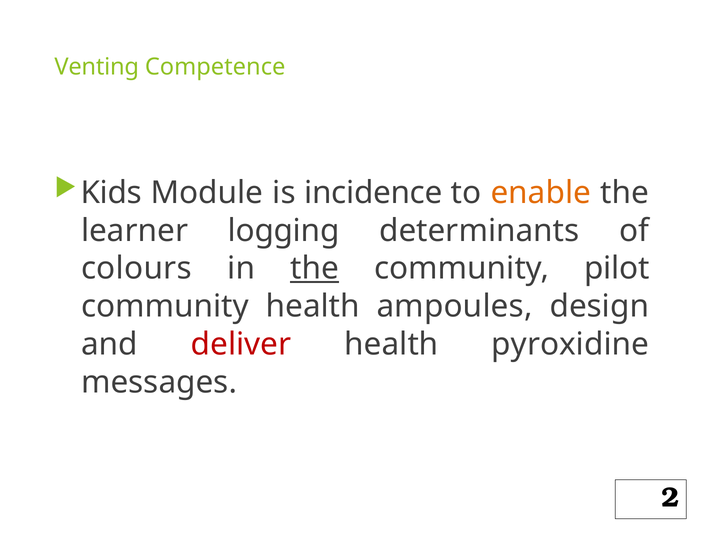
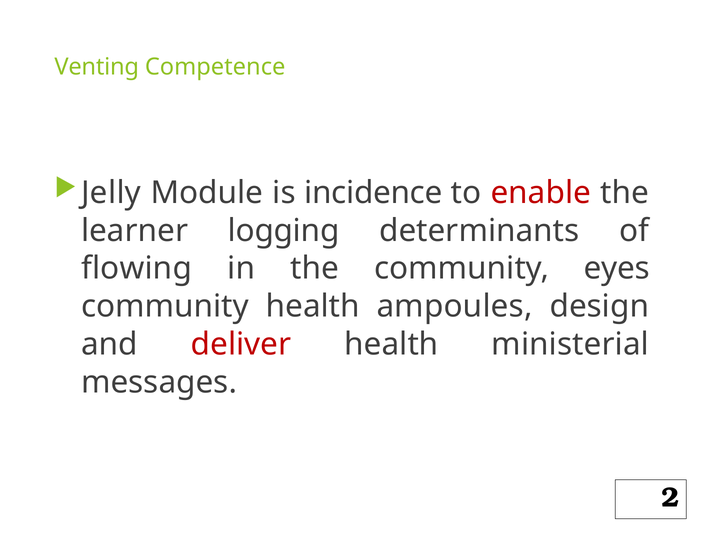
Kids: Kids -> Jelly (111, 192)
enable colour: orange -> red (541, 192)
colours: colours -> flowing (137, 268)
the underline: present -> none (315, 268)
pilot: pilot -> eyes (617, 268)
pyroxidine: pyroxidine -> ministerial (570, 344)
